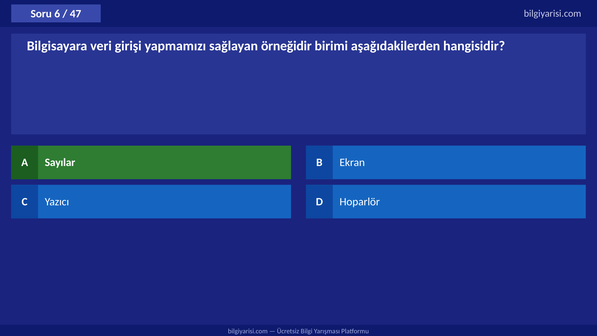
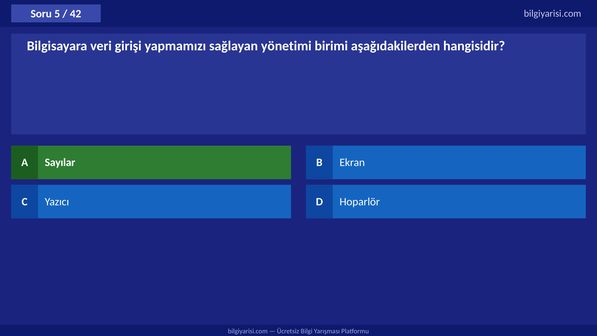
6: 6 -> 5 (57, 14)
47: 47 -> 42 (76, 14)
örneğidir: örneğidir -> yönetimi (286, 46)
